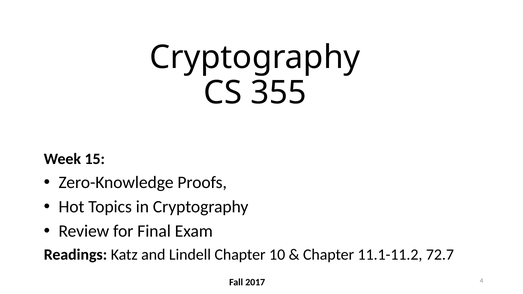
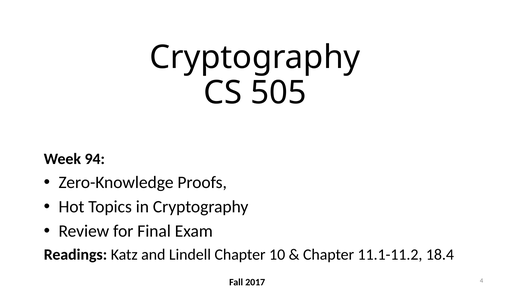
355: 355 -> 505 (279, 93)
15: 15 -> 94 (95, 159)
72.7: 72.7 -> 18.4 (440, 255)
